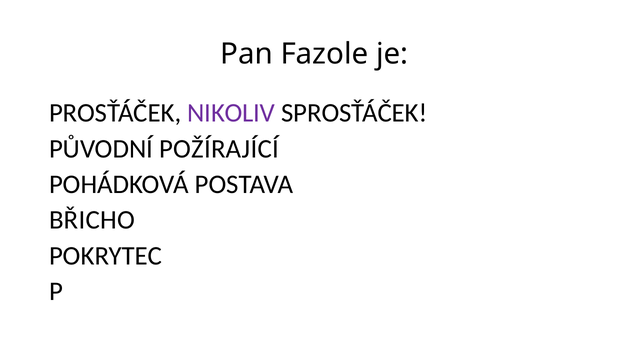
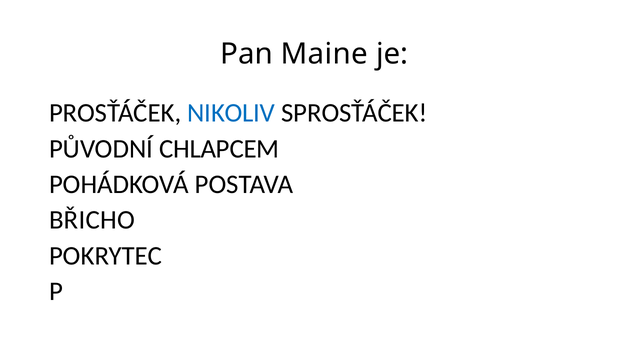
Fazole: Fazole -> Maine (324, 54)
NIKOLIV colour: purple -> blue (231, 113)
POŽÍRAJÍCÍ: POŽÍRAJÍCÍ -> CHLAPCEM (219, 149)
